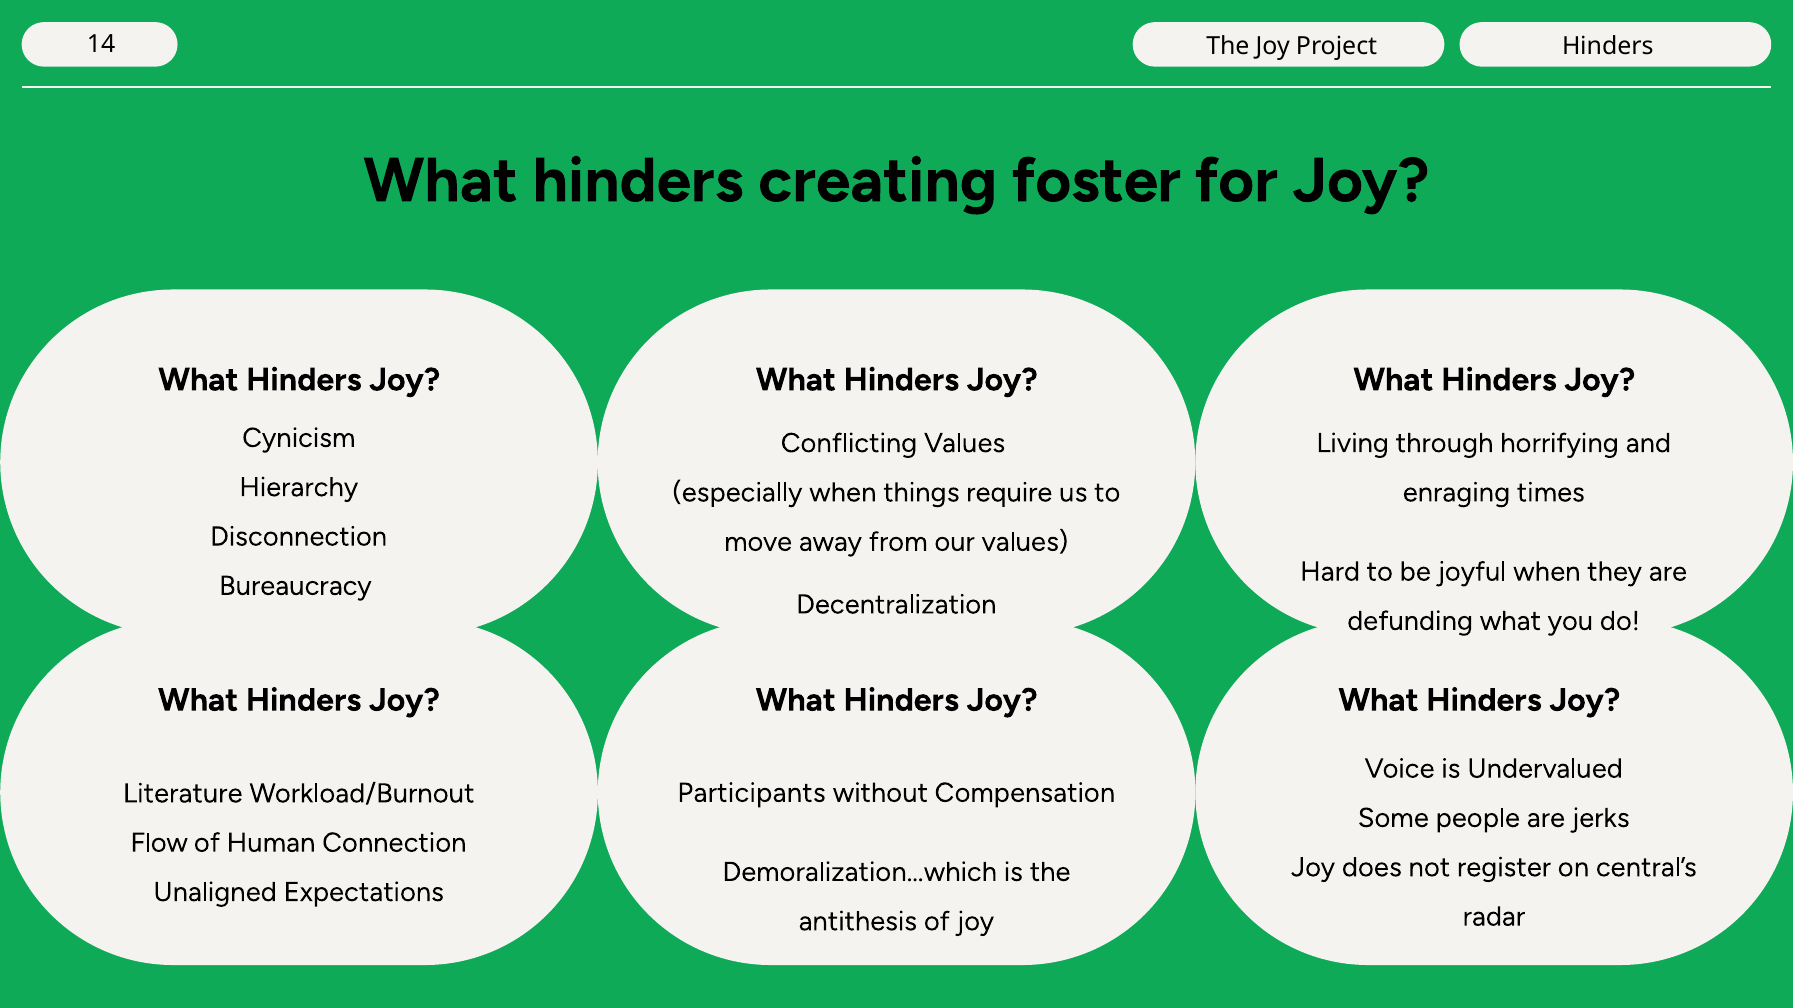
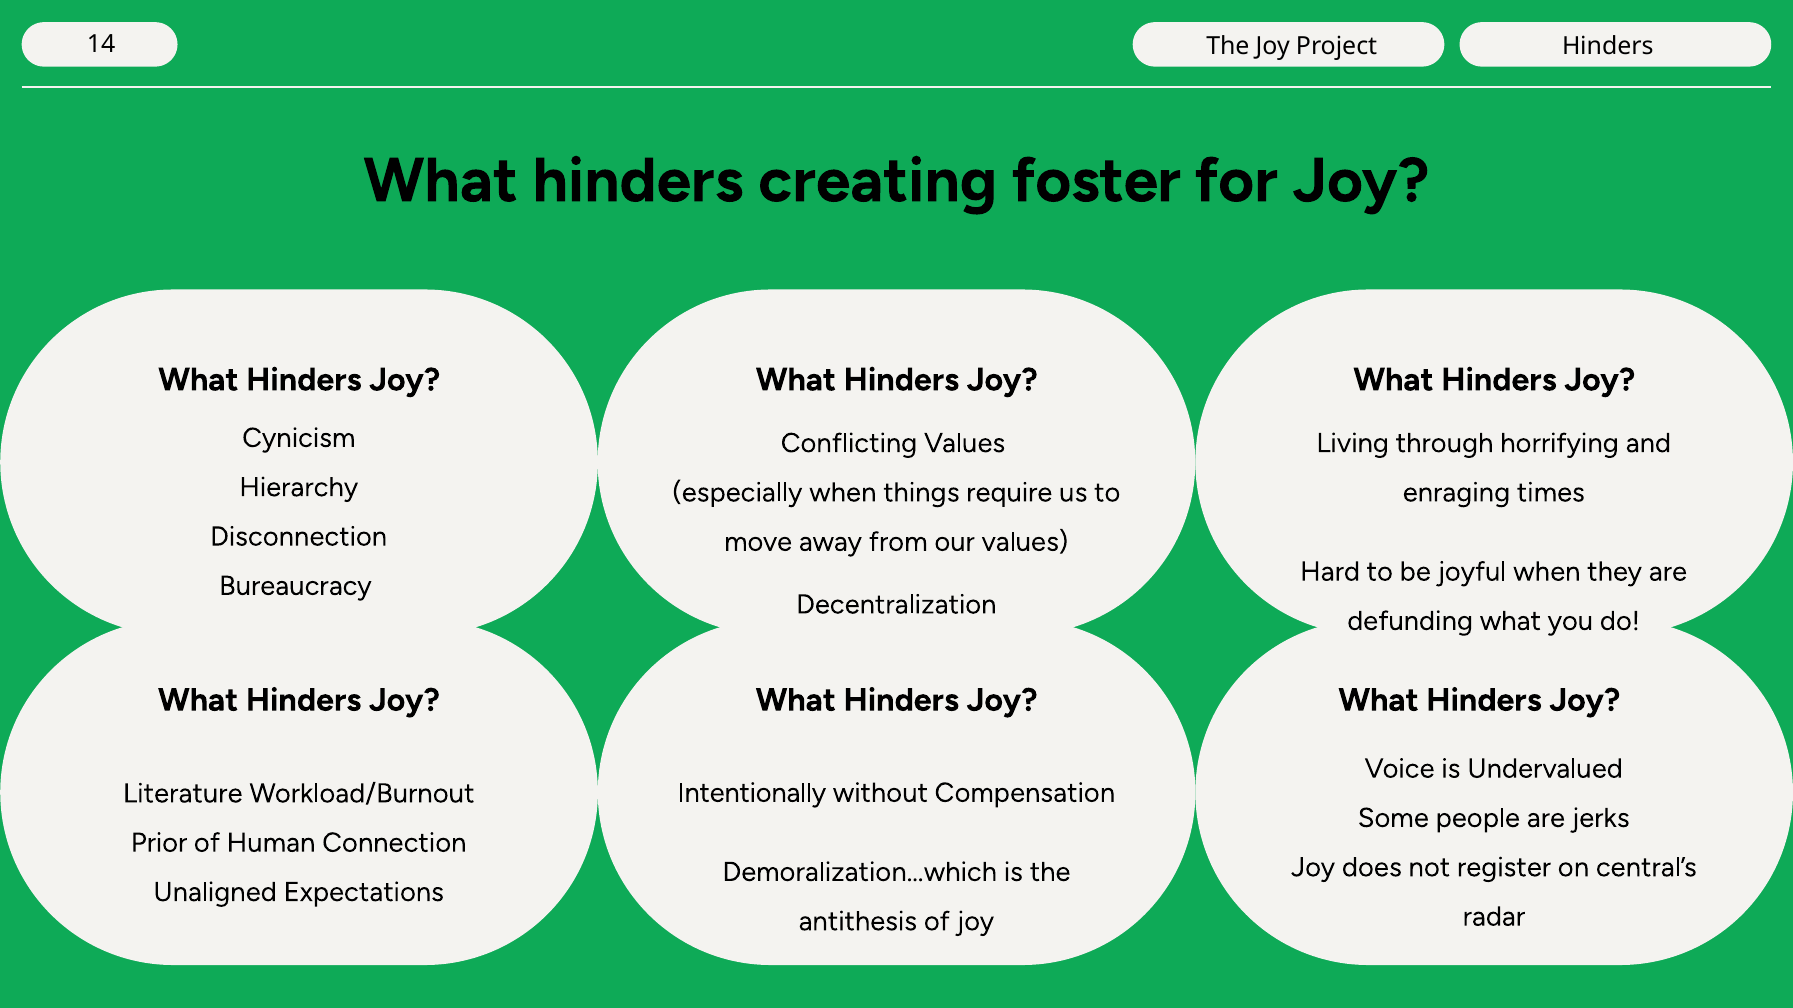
Participants: Participants -> Intentionally (752, 793)
Flow: Flow -> Prior (159, 843)
